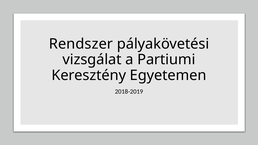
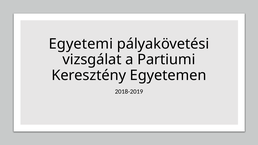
Rendszer: Rendszer -> Egyetemi (81, 44)
